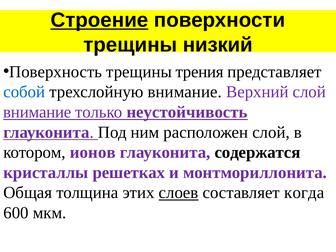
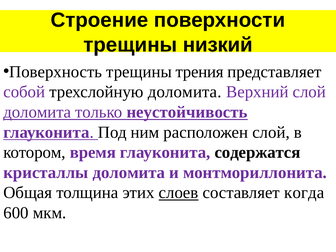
Строение underline: present -> none (99, 20)
собой colour: blue -> purple (24, 92)
трехслойную внимание: внимание -> доломита (185, 92)
внимание: внимание -> доломита (37, 112)
ионов: ионов -> время (93, 152)
кристаллы решетках: решетках -> доломита (129, 173)
